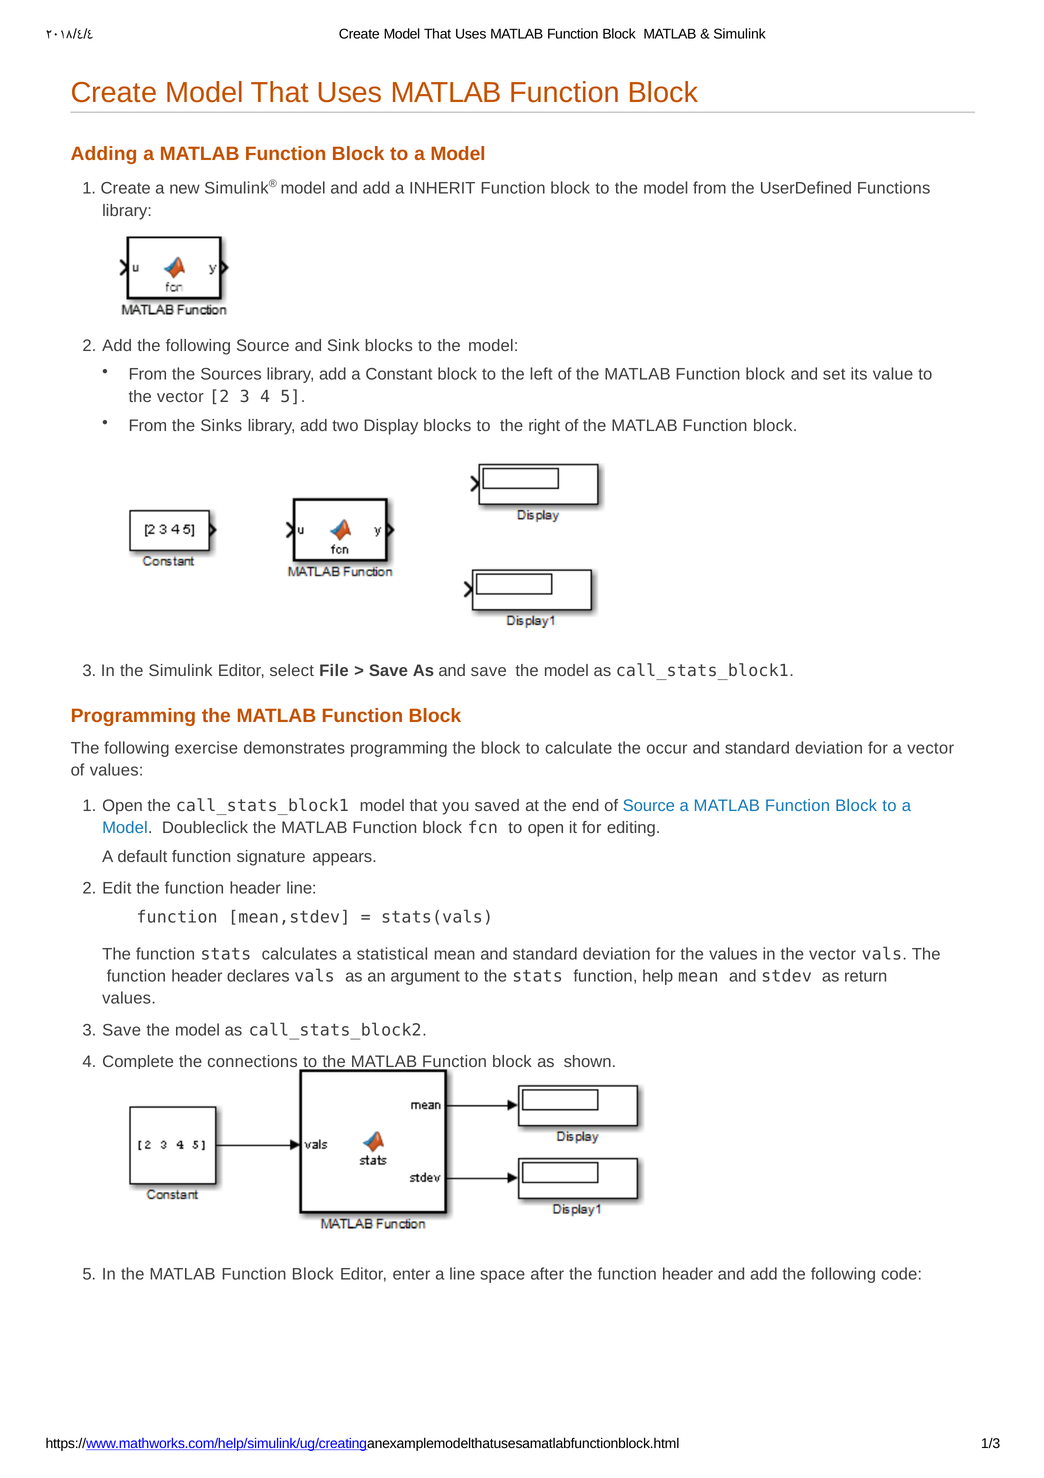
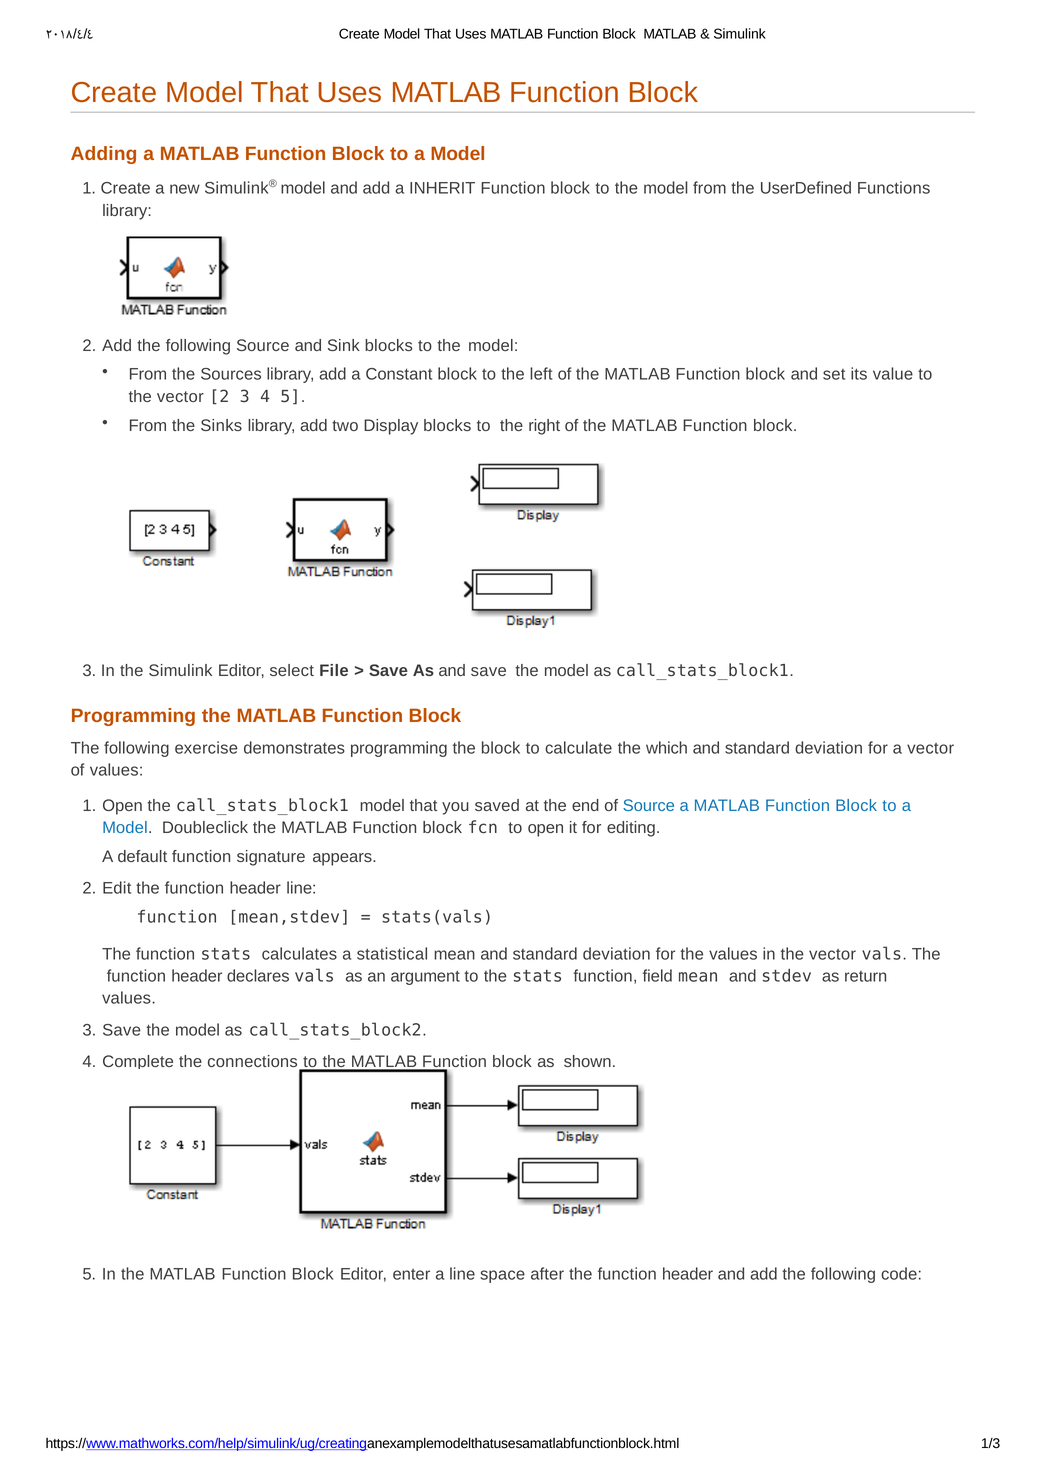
occur: occur -> which (667, 748)
help: help -> field (658, 976)
